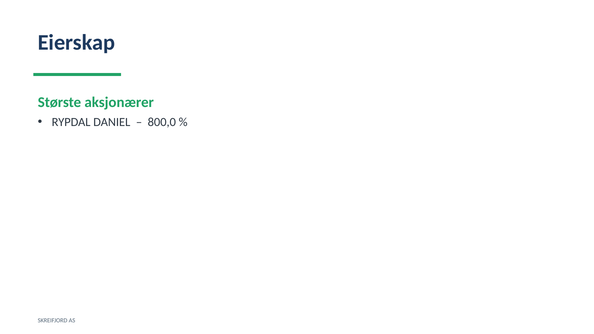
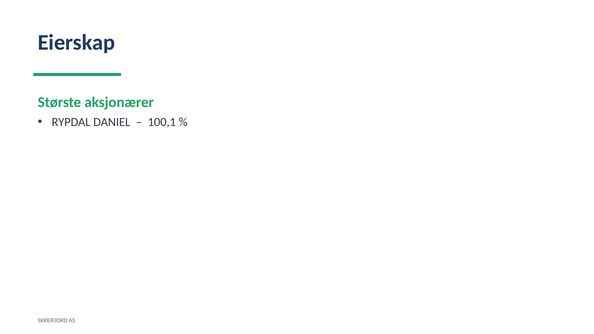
800,0: 800,0 -> 100,1 (162, 122)
